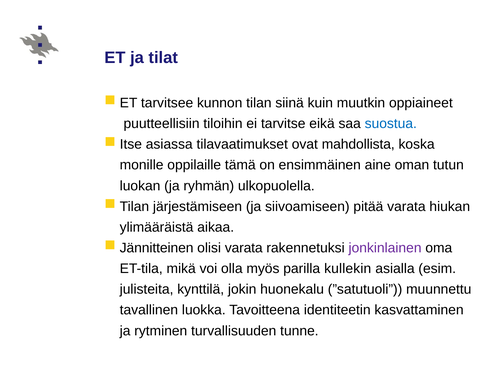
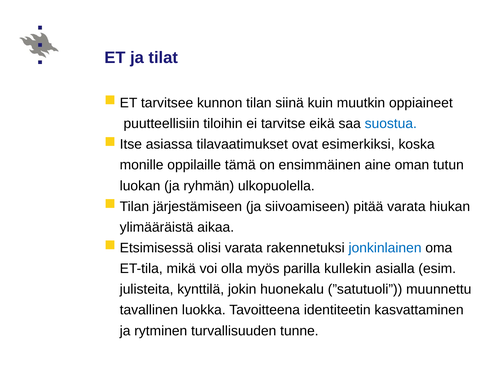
mahdollista: mahdollista -> esimerkiksi (358, 144)
Jännitteinen: Jännitteinen -> Etsimisessä (157, 248)
jonkinlainen colour: purple -> blue (385, 248)
